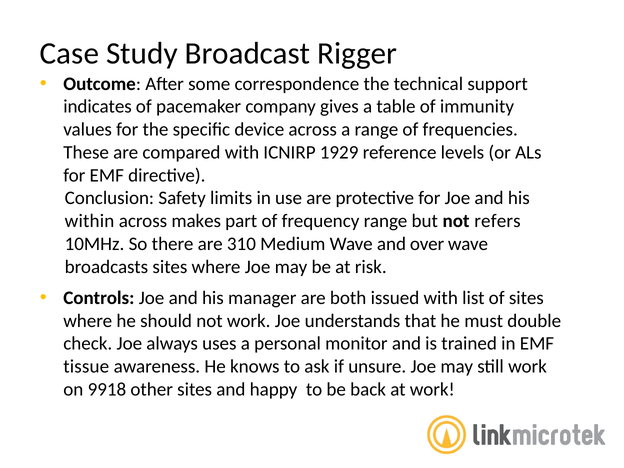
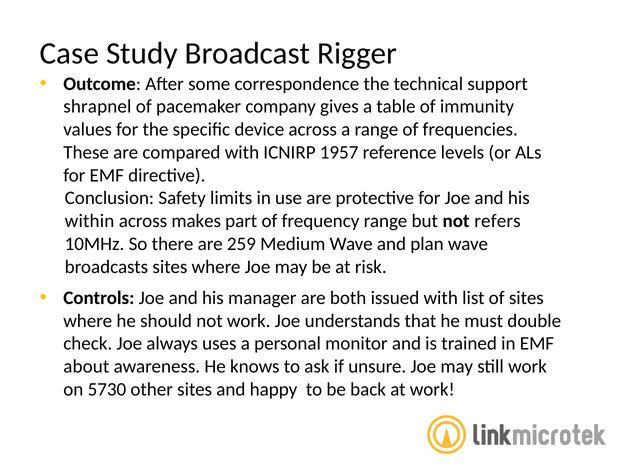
indicates: indicates -> shrapnel (97, 107)
1929: 1929 -> 1957 (339, 152)
310: 310 -> 259 (241, 244)
over: over -> plan (427, 244)
tissue: tissue -> about (86, 367)
9918: 9918 -> 5730 (107, 389)
